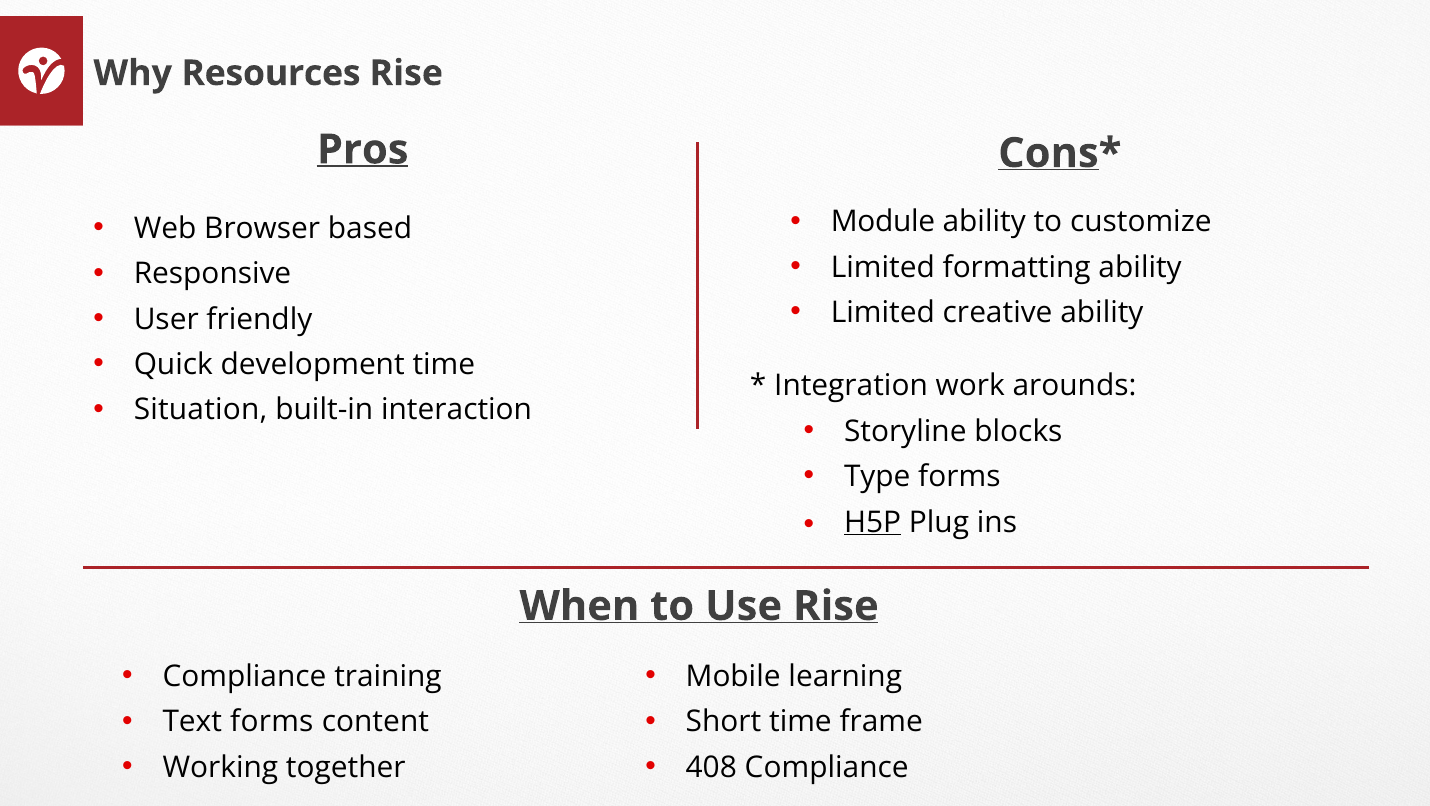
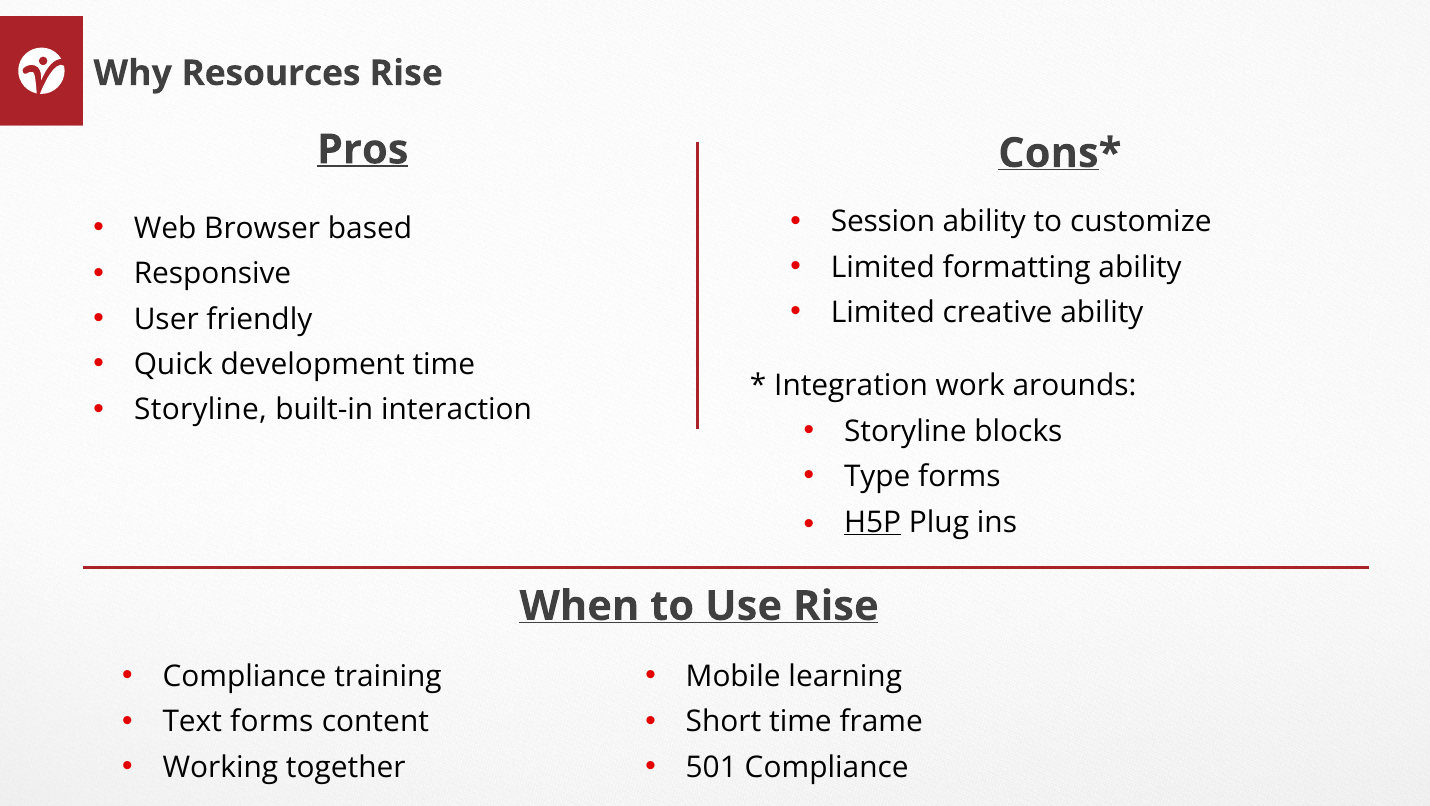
Module: Module -> Session (883, 222)
Situation: Situation -> Storyline (201, 410)
408: 408 -> 501 (711, 768)
